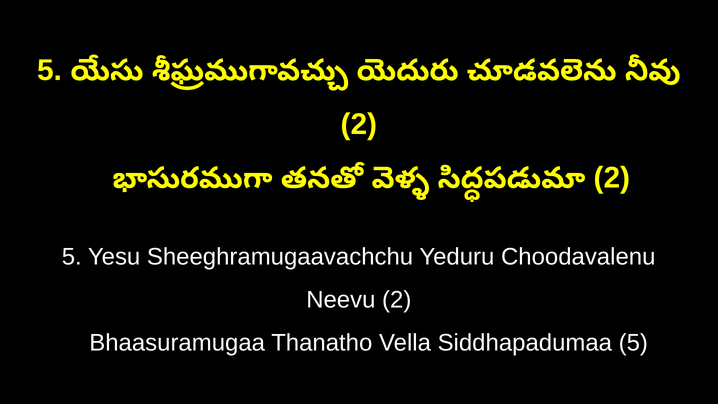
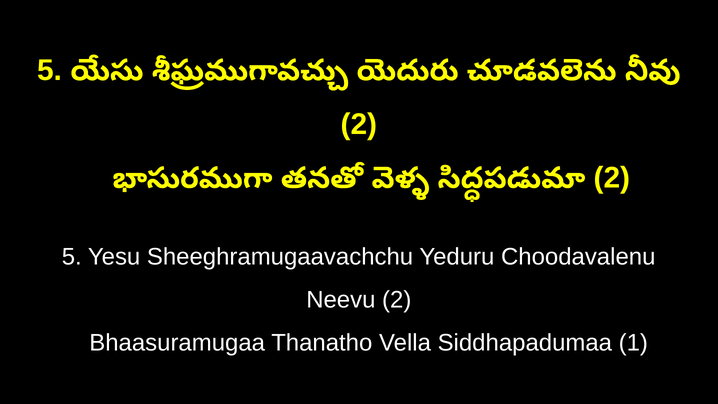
Siddhapadumaa 5: 5 -> 1 (633, 343)
